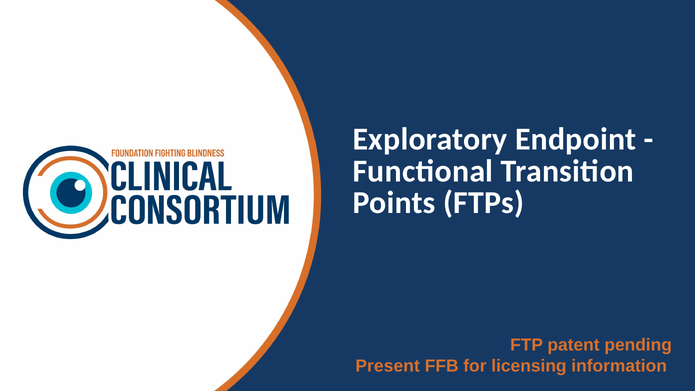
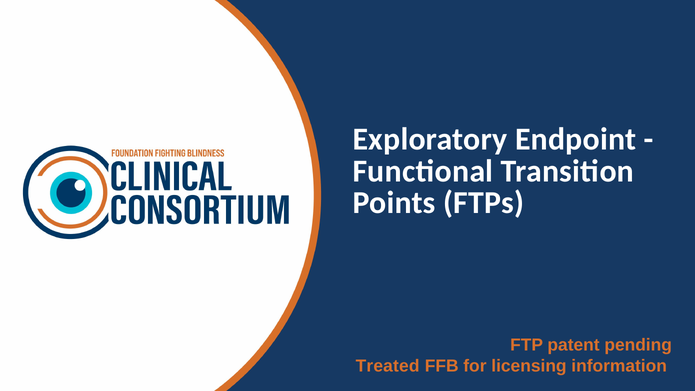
Present: Present -> Treated (388, 366)
